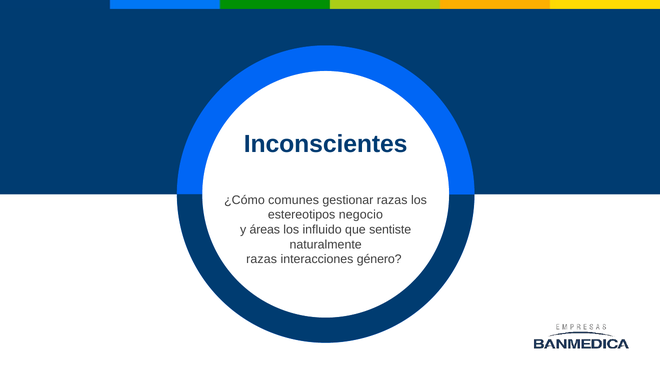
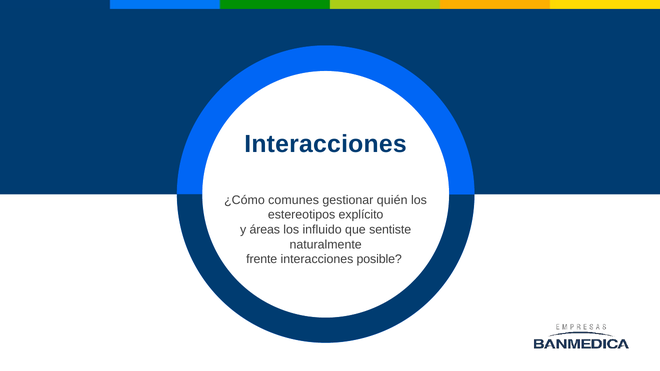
Inconscientes: Inconscientes -> Interacciones (325, 144)
gestionar razas: razas -> quién (392, 200)
negocio: negocio -> explícito (361, 215)
razas: razas -> frente (262, 260)
género: género -> posible (379, 260)
